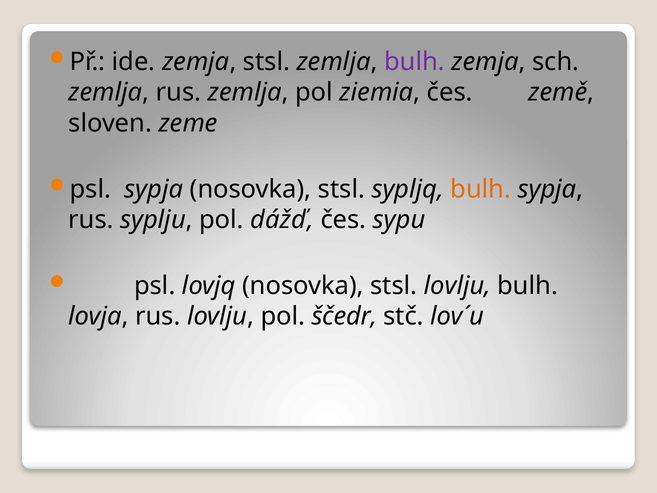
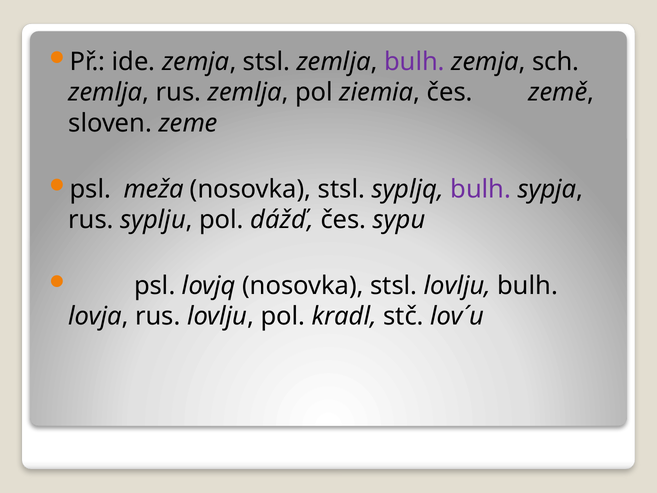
psl sypja: sypja -> meža (154, 189)
bulh colour: orange -> purple (481, 189)
ščedr: ščedr -> kradl (344, 316)
